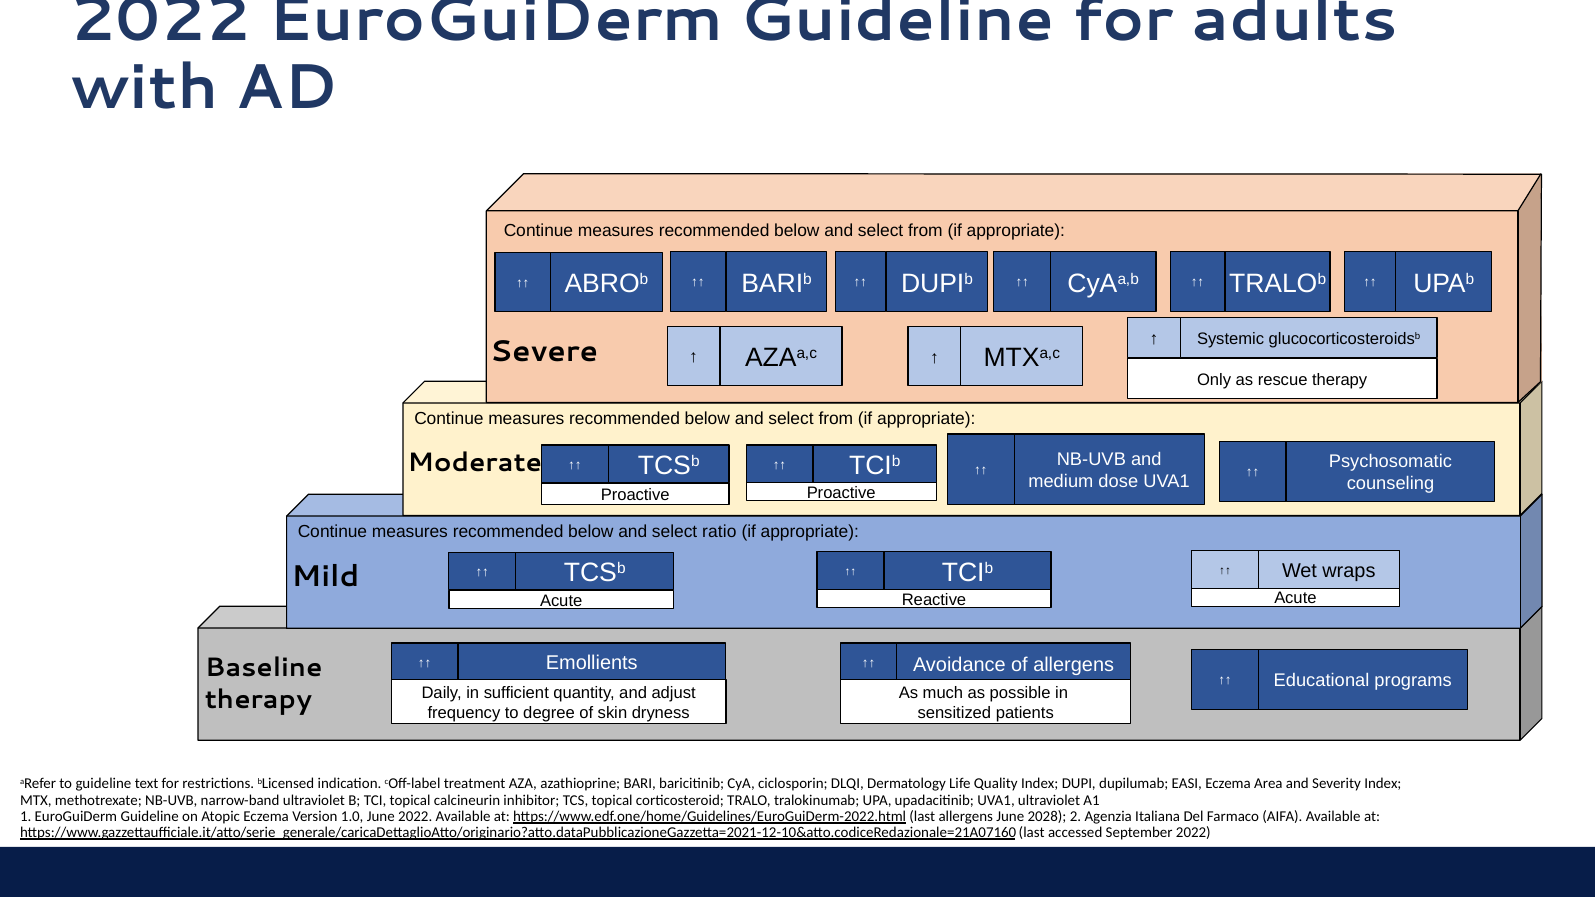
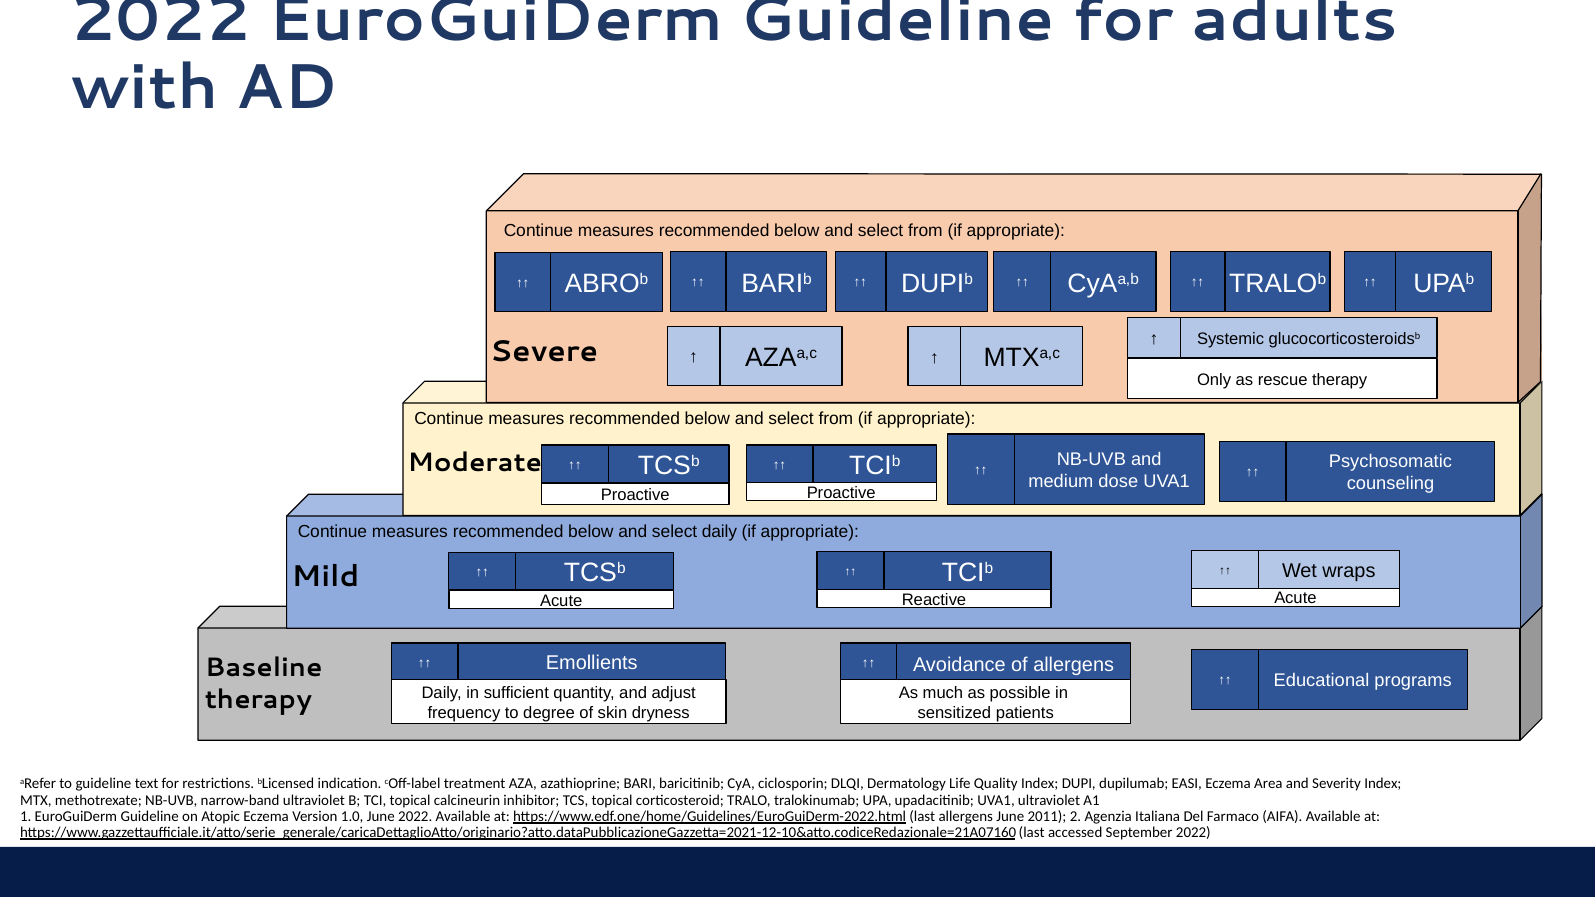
select ratio: ratio -> daily (719, 532)
2028: 2028 -> 2011 (1047, 817)
